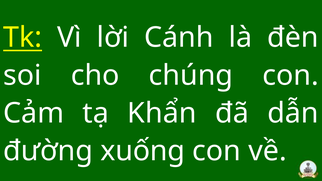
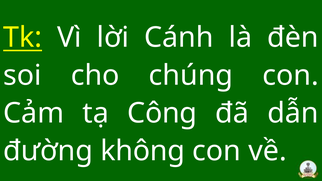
Khẩn: Khẩn -> Công (162, 113)
xuống: xuống -> không (143, 151)
